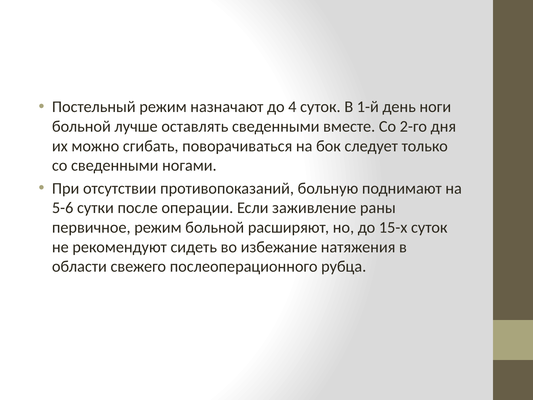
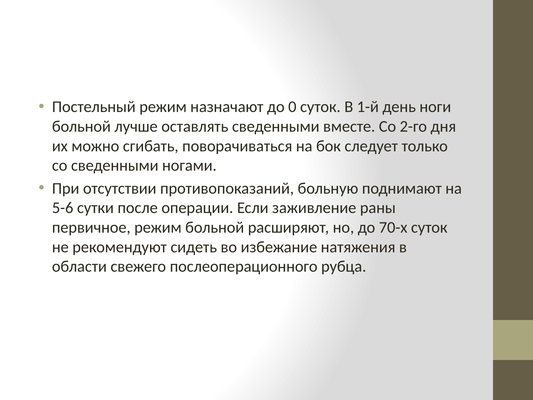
4: 4 -> 0 (292, 107)
15-х: 15-х -> 70-х (393, 227)
